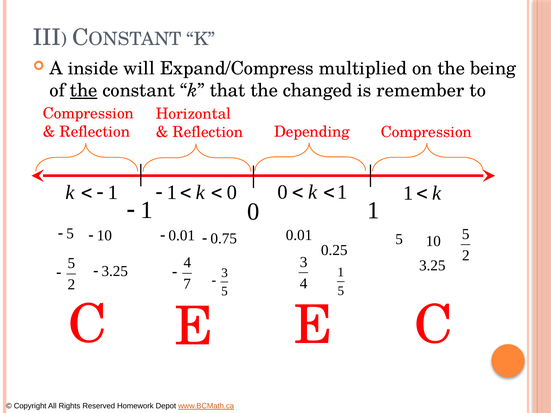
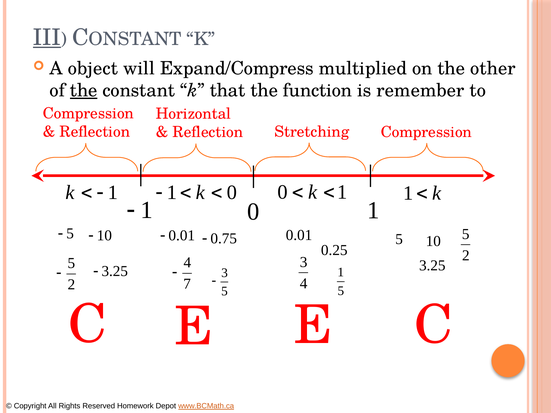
III underline: none -> present (47, 38)
inside: inside -> object (93, 68)
being: being -> other (493, 68)
changed: changed -> function (318, 90)
Depending: Depending -> Stretching (312, 132)
